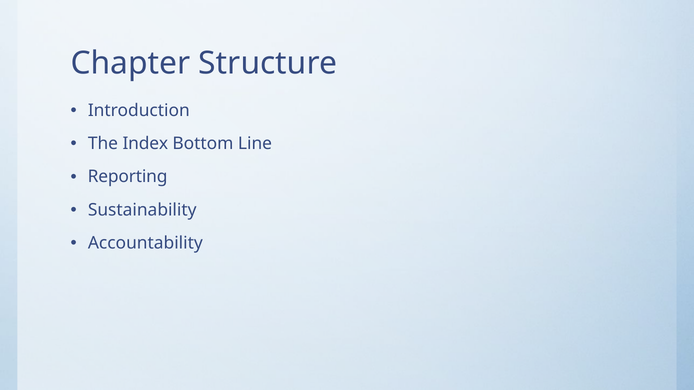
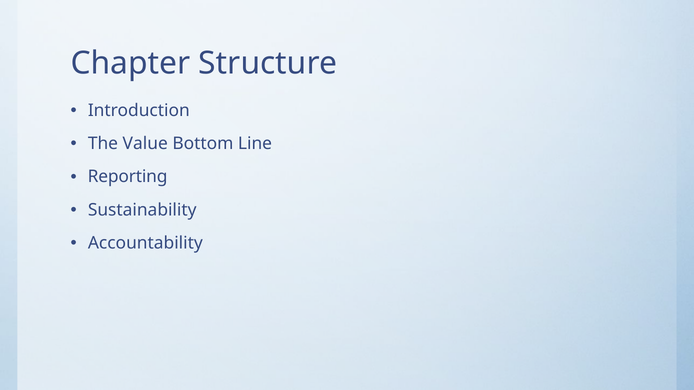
Index: Index -> Value (145, 144)
